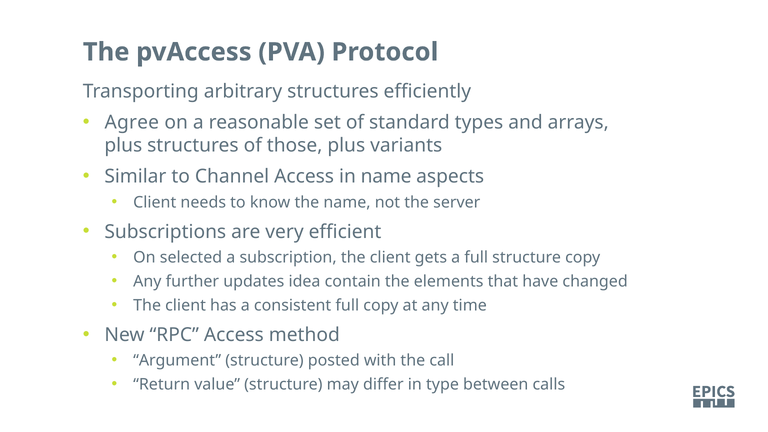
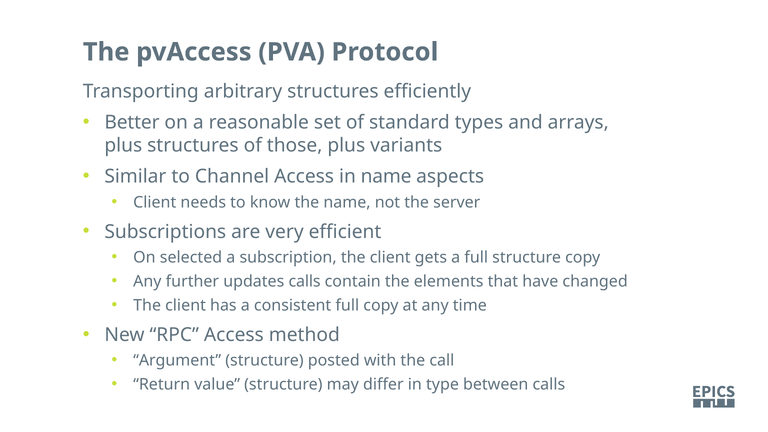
Agree: Agree -> Better (132, 123)
updates idea: idea -> calls (305, 281)
